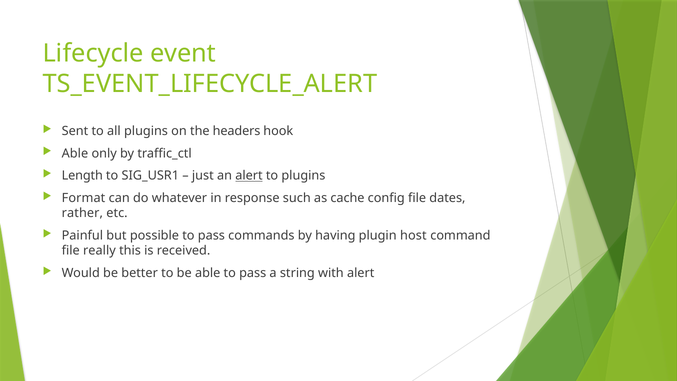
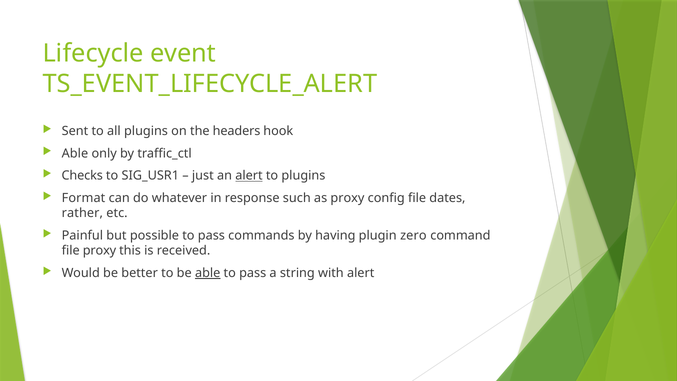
Length: Length -> Checks (82, 176)
as cache: cache -> proxy (347, 198)
host: host -> zero (413, 235)
file really: really -> proxy (100, 251)
able underline: none -> present (208, 273)
